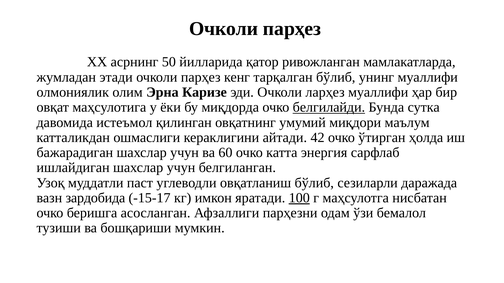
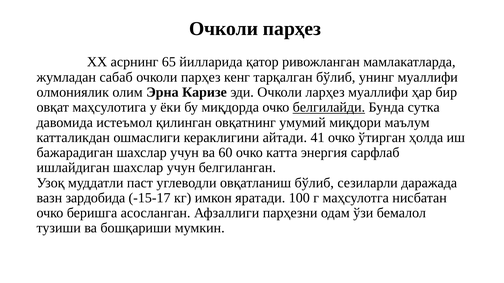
50: 50 -> 65 (169, 62)
этади: этади -> сабаб (116, 77)
42: 42 -> 41 (318, 138)
100 underline: present -> none (299, 198)
